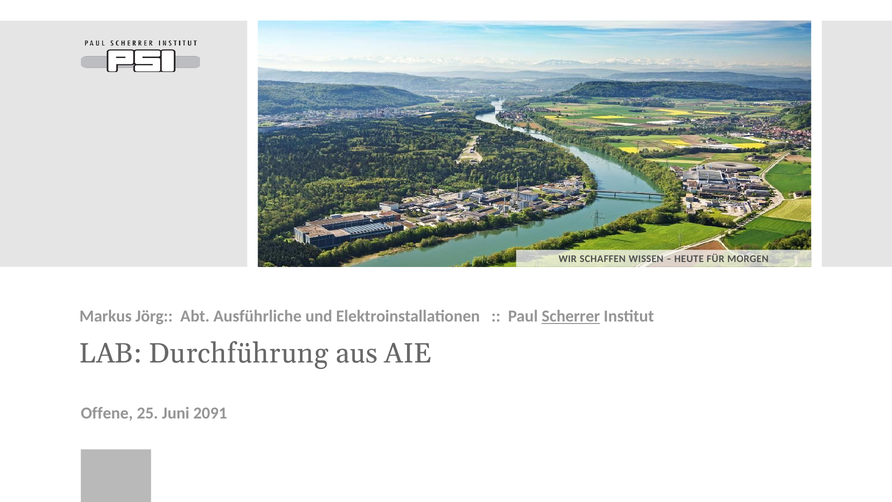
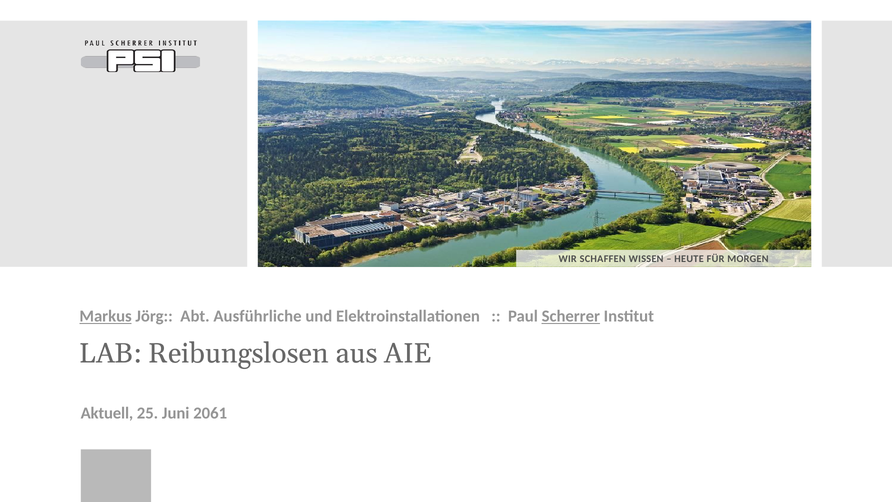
Markus underline: none -> present (106, 316)
Durchführung: Durchführung -> Reibungslosen (239, 353)
Offene: Offene -> Aktuell (107, 413)
2091: 2091 -> 2061 (210, 413)
